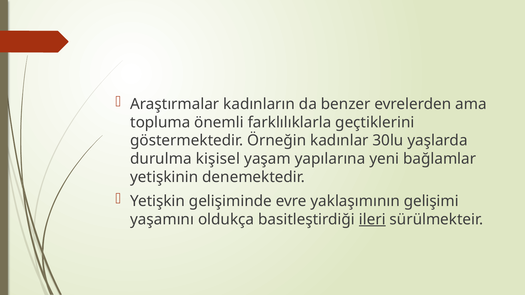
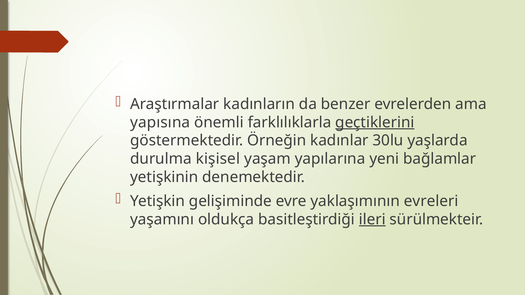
topluma: topluma -> yapısına (160, 122)
geçtiklerini underline: none -> present (375, 122)
gelişimi: gelişimi -> evreleri (431, 201)
